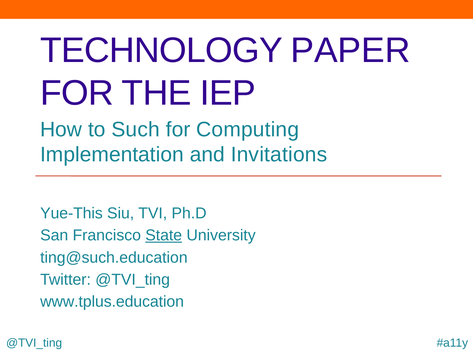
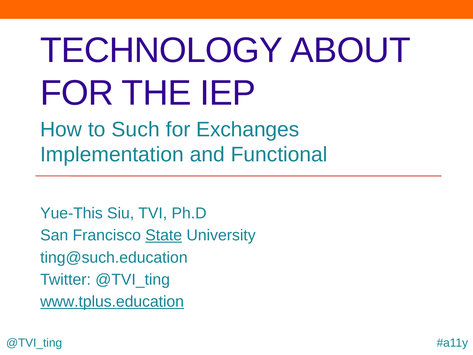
PAPER: PAPER -> ABOUT (351, 50)
Computing: Computing -> Exchanges (248, 129)
Invitations: Invitations -> Functional (279, 155)
www.tplus.education underline: none -> present (112, 301)
